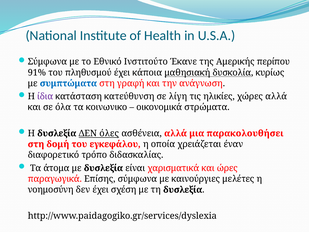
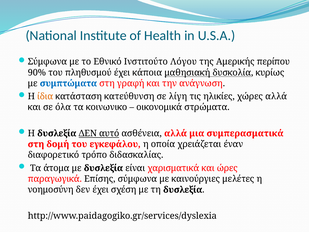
Έκανε: Έκανε -> Λόγου (183, 62)
91%: 91% -> 90% (37, 72)
ίδια colour: purple -> orange (45, 96)
όλες: όλες -> αυτό (109, 133)
παρακολουθήσει: παρακολουθήσει -> συμπερασματικά (245, 133)
